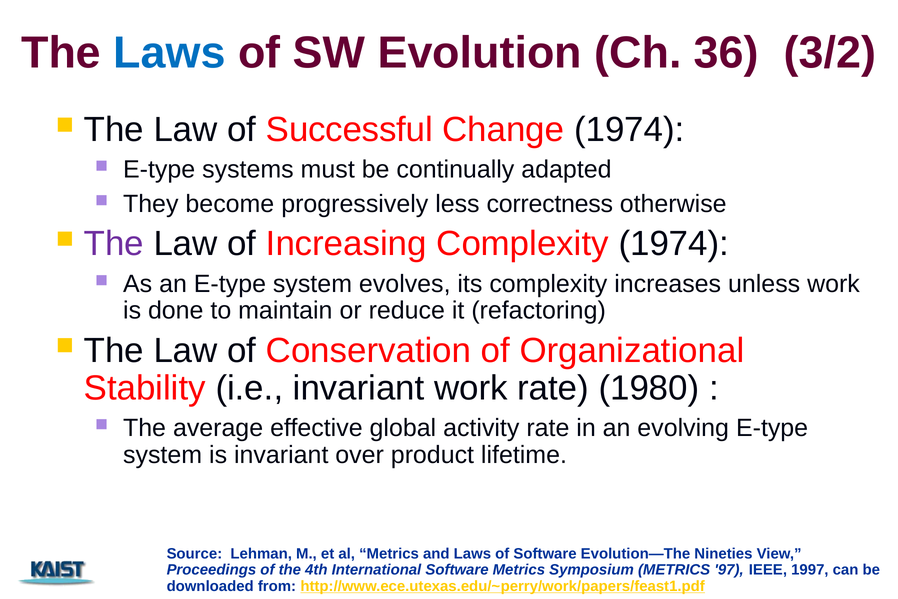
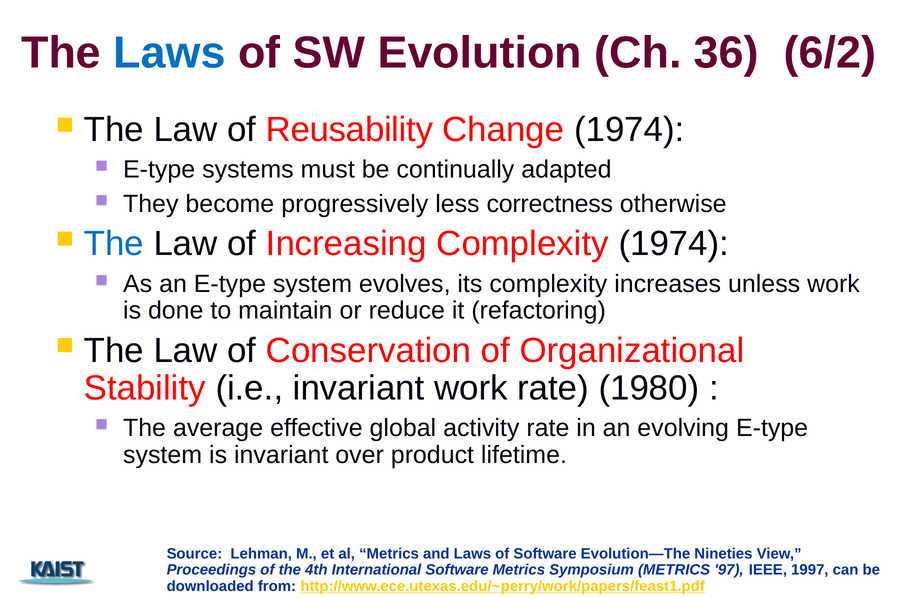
3/2: 3/2 -> 6/2 (830, 53)
Successful: Successful -> Reusability (349, 130)
The colour: purple -> blue (114, 244)
